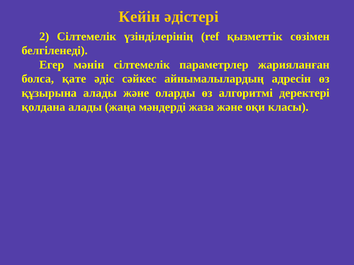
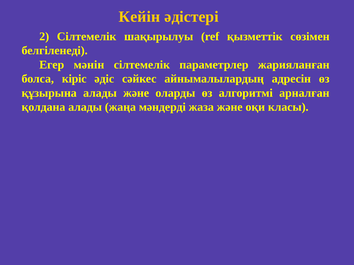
үзінділерінің: үзінділерінің -> шақырылуы (159, 36)
қате: қате -> кіріс (74, 79)
деректері: деректері -> арналған (304, 93)
